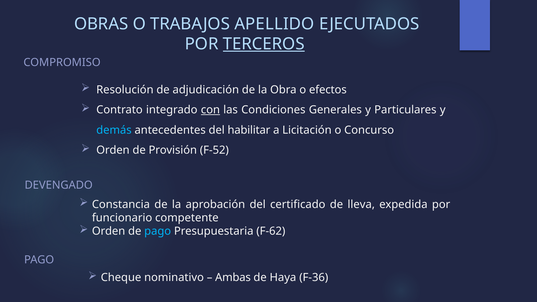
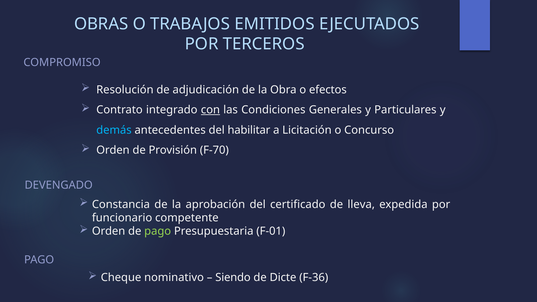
APELLIDO: APELLIDO -> EMITIDOS (274, 24)
TERCEROS underline: present -> none (264, 44)
F-52: F-52 -> F-70 (214, 150)
pago colour: light blue -> light green (158, 231)
F-62: F-62 -> F-01 (271, 231)
Ambas: Ambas -> Siendo (233, 278)
Haya: Haya -> Dicte (283, 278)
